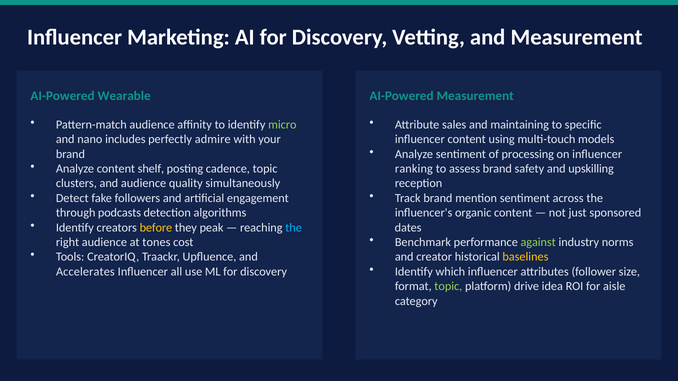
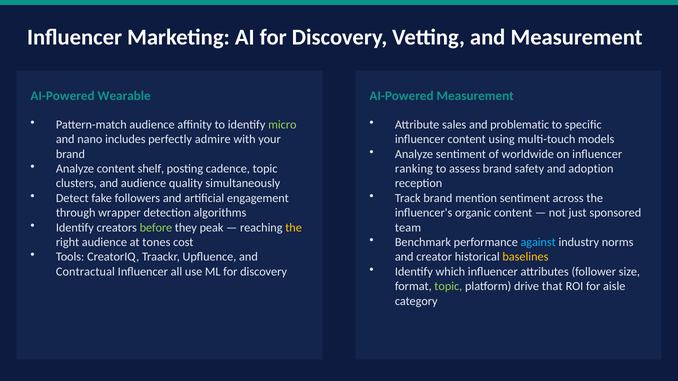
maintaining: maintaining -> problematic (520, 125)
processing: processing -> worldwide (528, 154)
upskilling: upskilling -> adoption (591, 169)
podcasts: podcasts -> wrapper (119, 213)
before colour: yellow -> light green (156, 228)
the colour: light blue -> yellow (294, 228)
dates: dates -> team (408, 228)
against colour: light green -> light blue (538, 242)
Accelerates: Accelerates -> Contractual (85, 272)
idea: idea -> that (552, 287)
